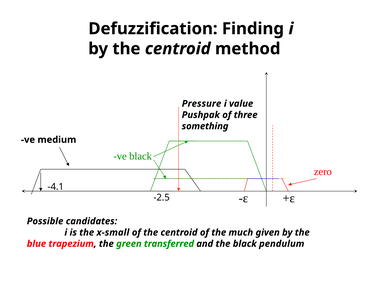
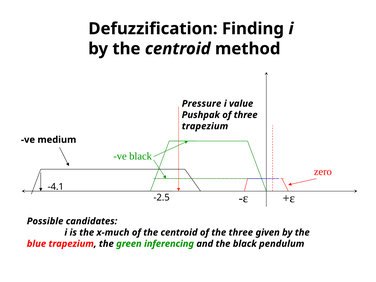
something: something -> trapezium (205, 126)
x-small: x-small -> x-much (113, 232)
the much: much -> three (241, 232)
transferred: transferred -> inferencing (169, 244)
